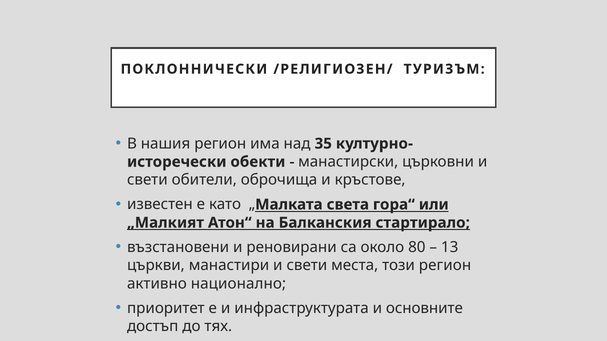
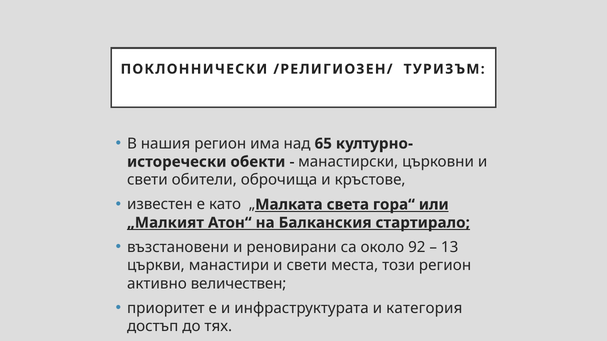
35: 35 -> 65 (323, 144)
80: 80 -> 92 (417, 247)
национално: национално -> величествен (239, 284)
основните: основните -> категория (424, 308)
